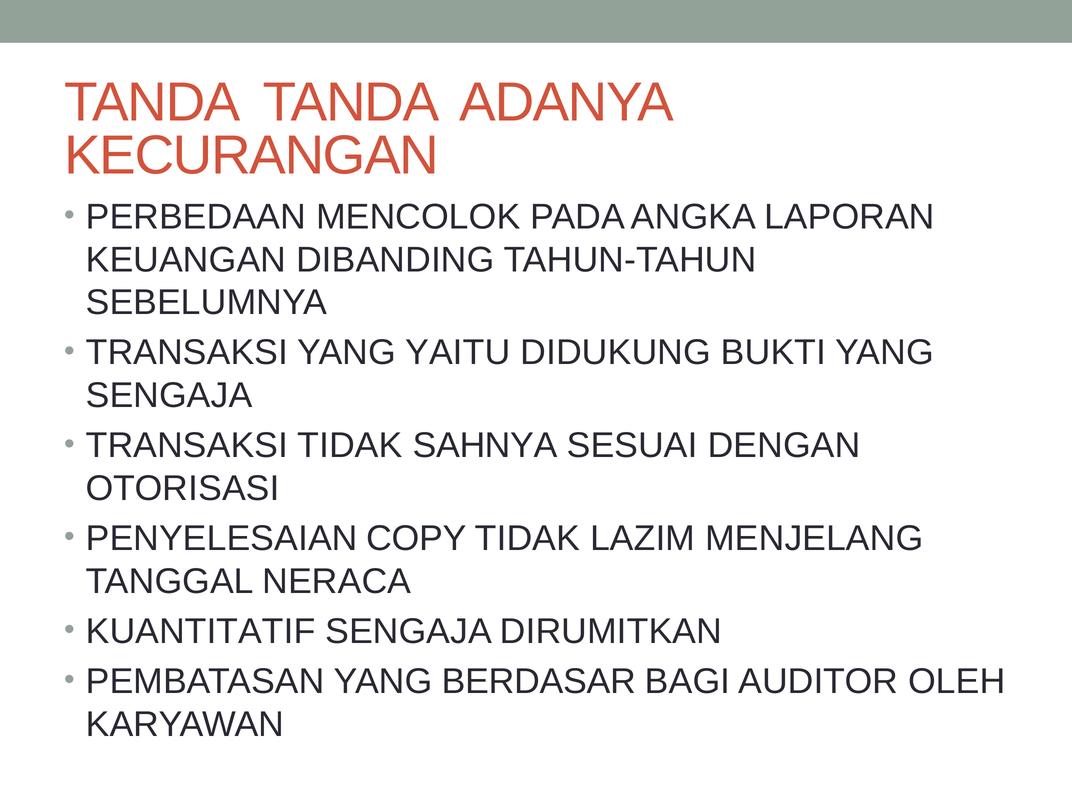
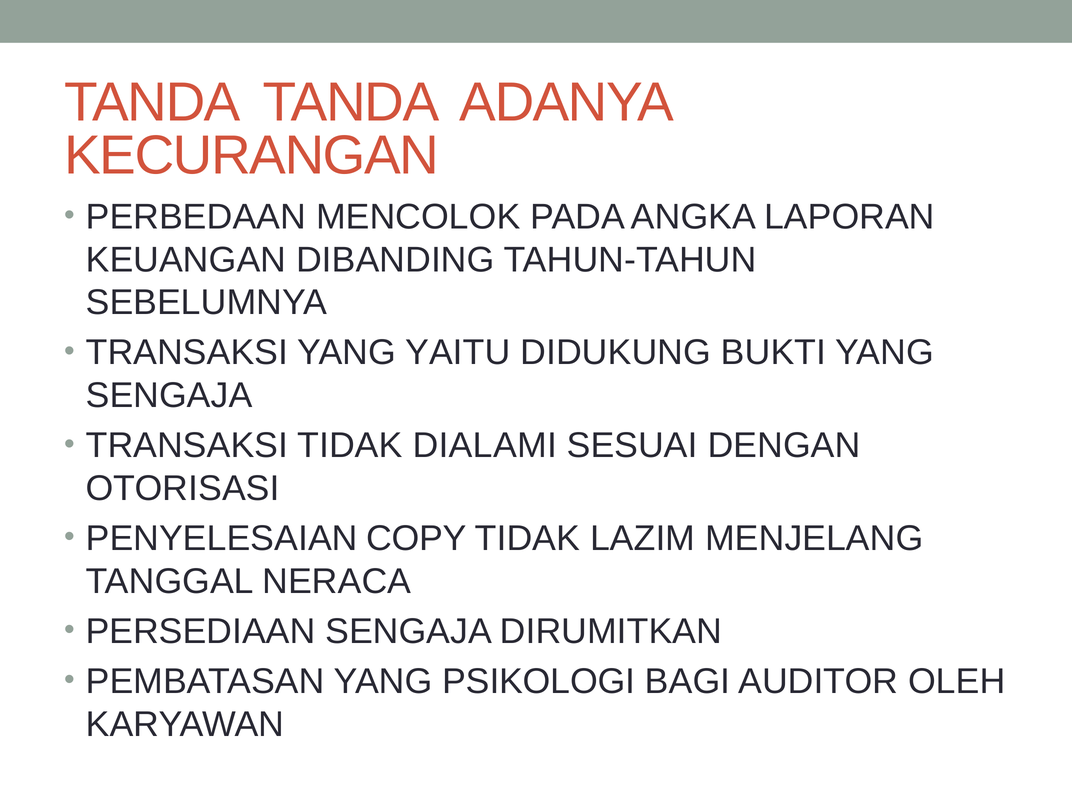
SAHNYA: SAHNYA -> DIALAMI (485, 446)
KUANTITATIF: KUANTITATIF -> PERSEDIAAN (201, 631)
BERDASAR: BERDASAR -> PSIKOLOGI (539, 681)
